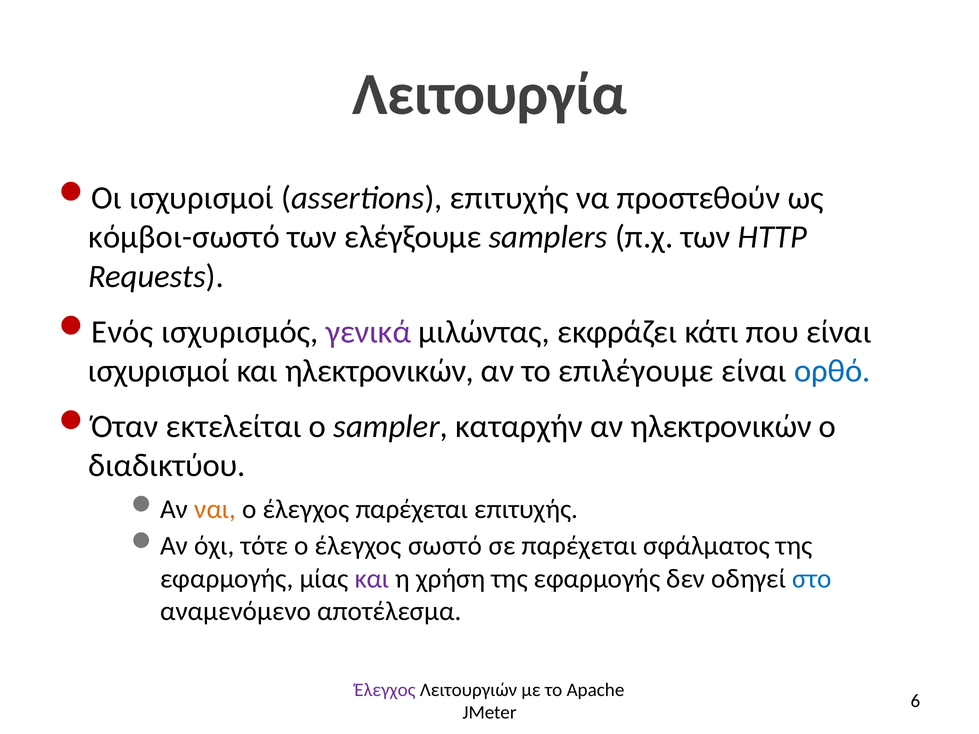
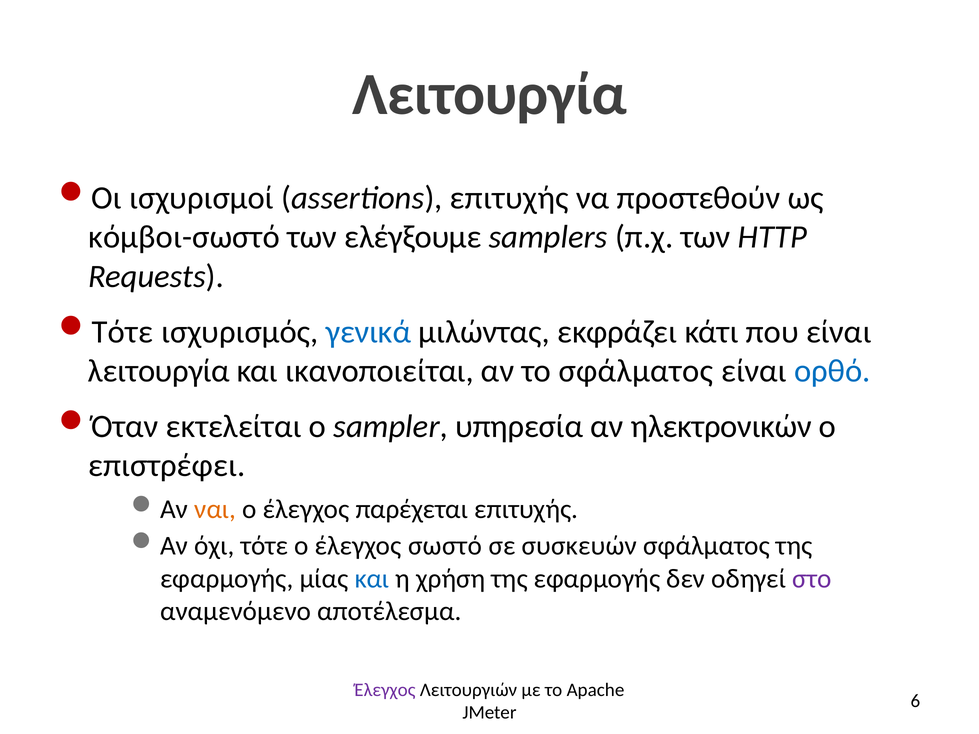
Ενός: Ενός -> Τότε (122, 332)
γενικά colour: purple -> blue (368, 332)
ισχυρισμοί: ισχυρισμοί -> λειτουργία (159, 371)
και ηλεκτρονικών: ηλεκτρονικών -> ικανοποιείται (380, 371)
το επιλέγουμε: επιλέγουμε -> σφάλματος (636, 371)
καταρχήν: καταρχήν -> υπηρεσία (519, 427)
διαδικτύου: διαδικτύου -> επιστρέφει (167, 466)
σε παρέχεται: παρέχεται -> συσκευών (579, 546)
και colour: purple -> blue (372, 579)
στο colour: blue -> purple (812, 579)
